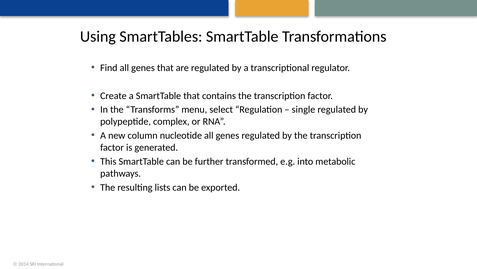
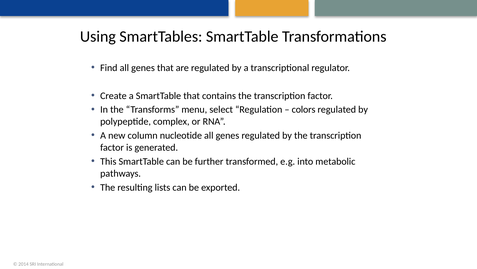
single: single -> colors (304, 109)
